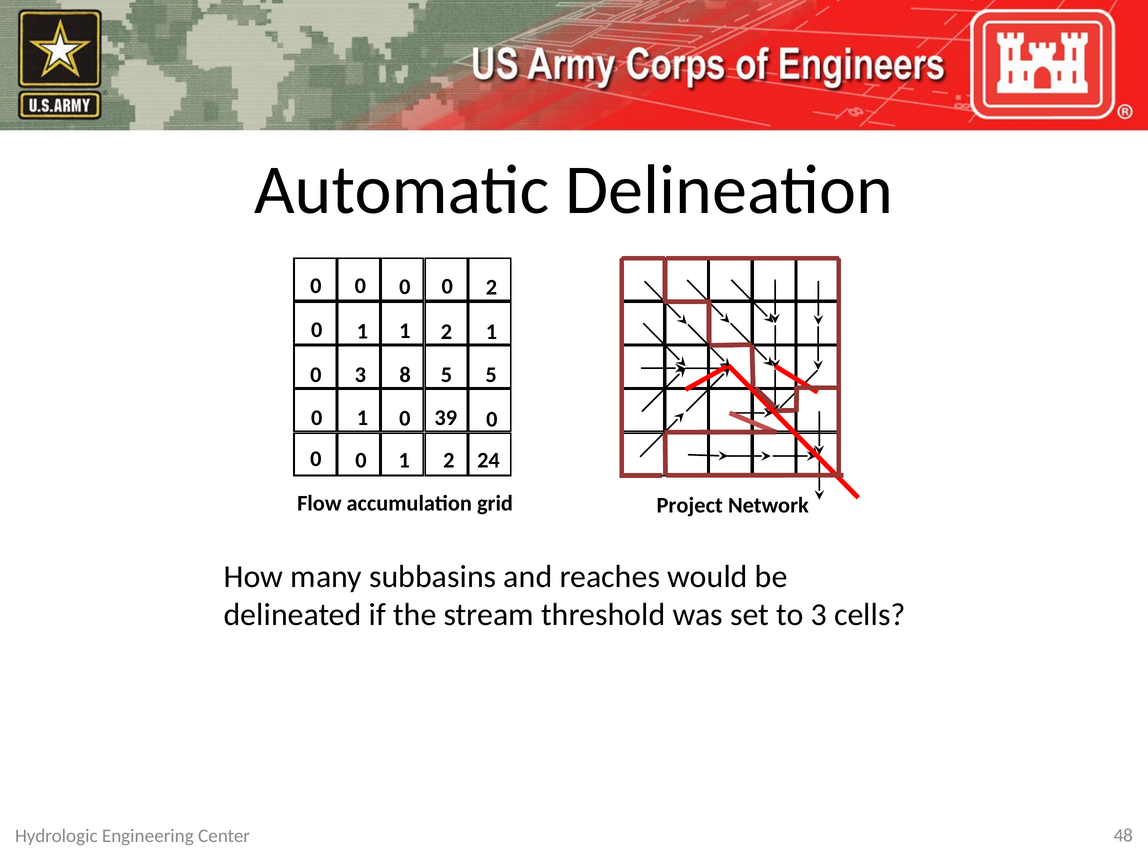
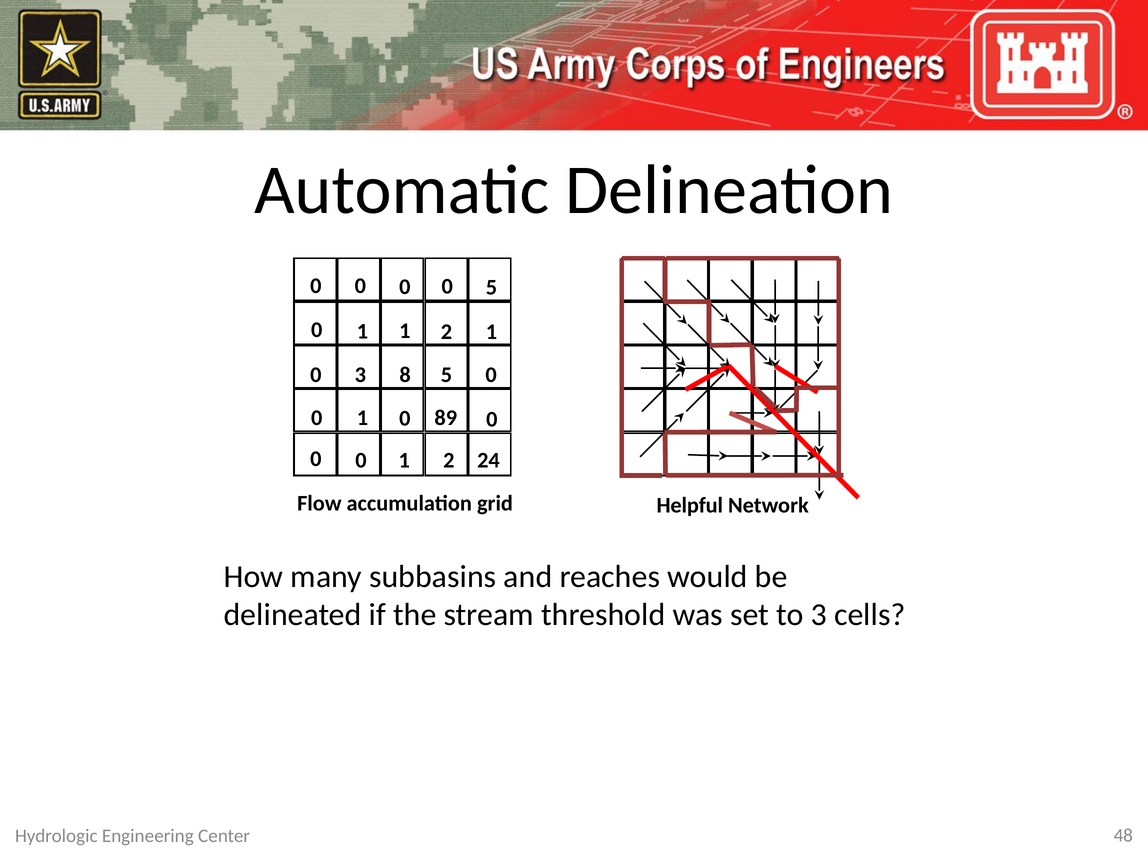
0 0 2: 2 -> 5 (491, 287)
8 5 5: 5 -> 0 (491, 375)
39: 39 -> 89 (446, 418)
Project: Project -> Helpful (690, 505)
